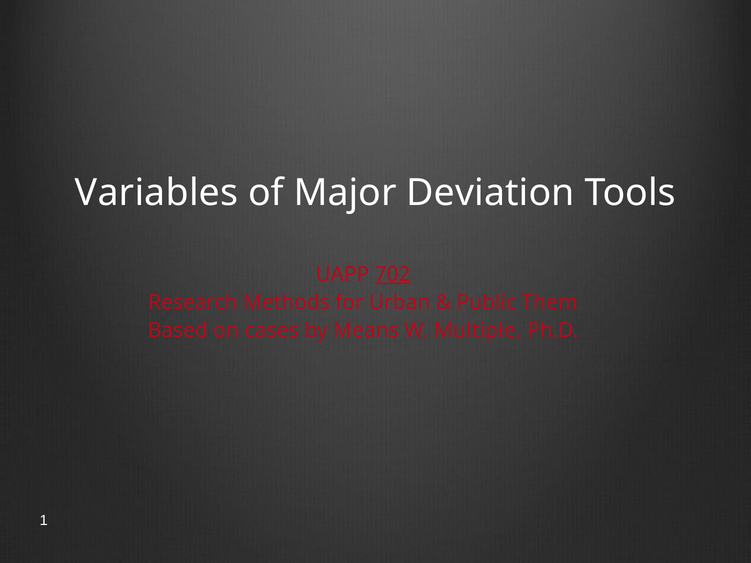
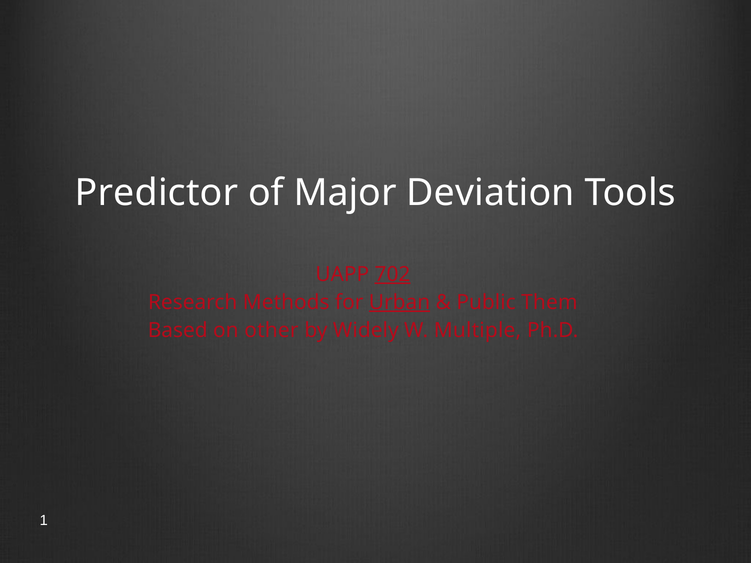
Variables: Variables -> Predictor (157, 193)
Urban underline: none -> present (400, 302)
cases: cases -> other (271, 331)
Means: Means -> Widely (366, 331)
